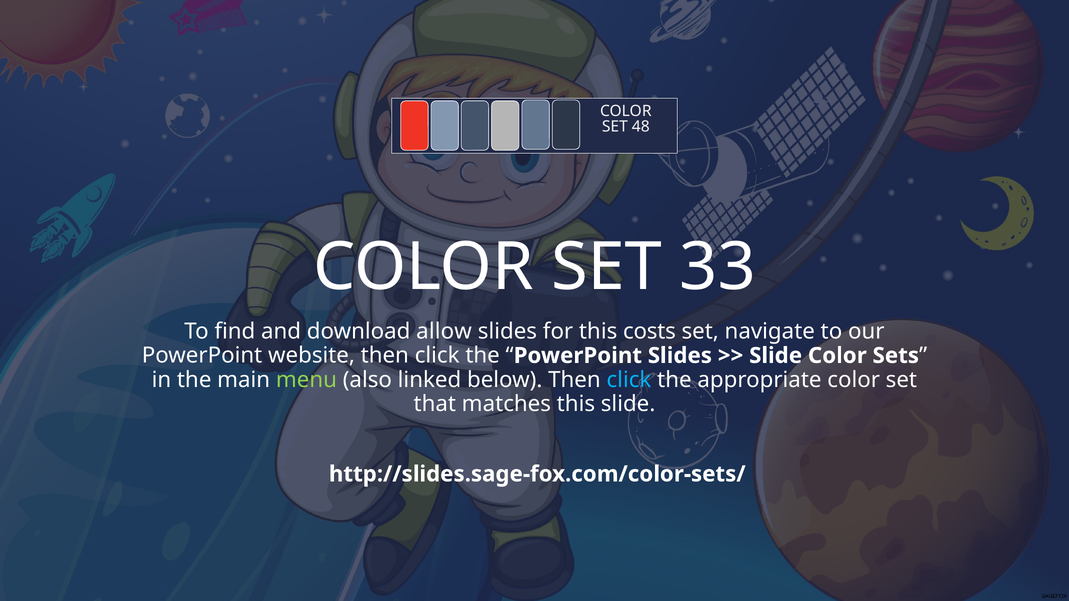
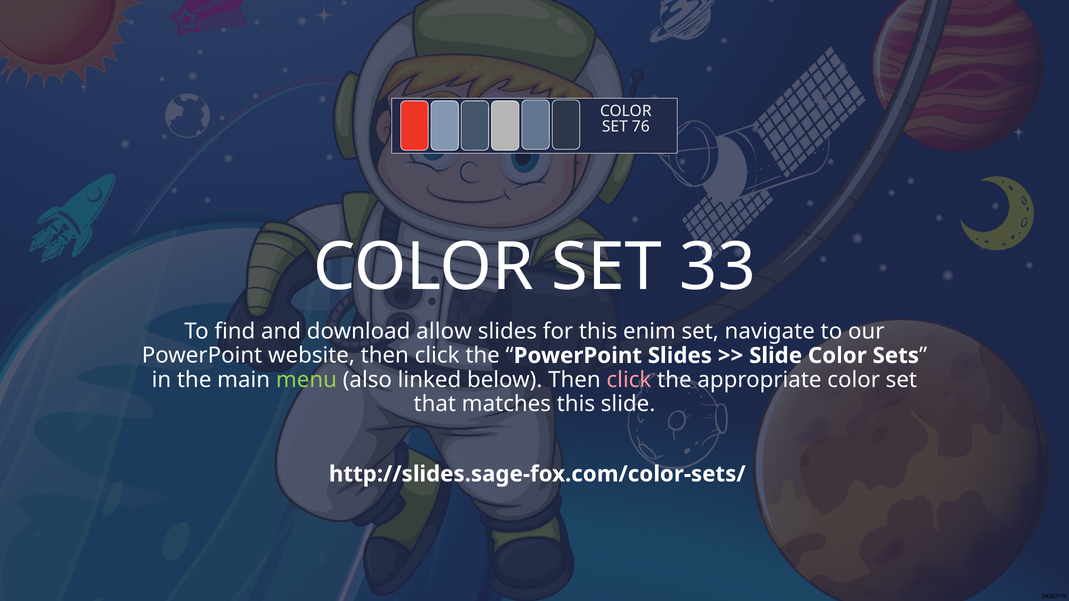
48: 48 -> 76 (641, 127)
costs: costs -> enim (649, 332)
click colour: light blue -> pink (629, 380)
